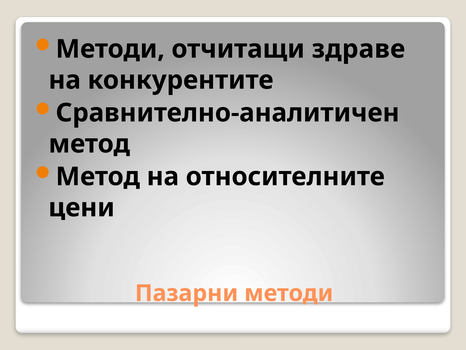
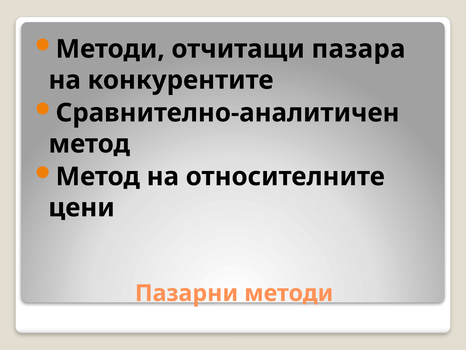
здраве: здраве -> пазара (358, 49)
